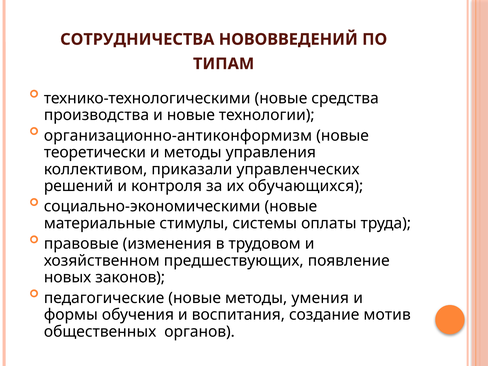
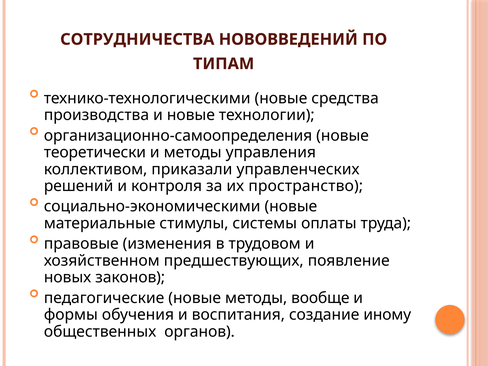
организационно-антиконформизм: организационно-антиконформизм -> организационно-самоопределения (178, 136)
обучающихся: обучающихся -> пространство (306, 186)
умения: умения -> вообще (320, 298)
мотив: мотив -> иному (387, 315)
